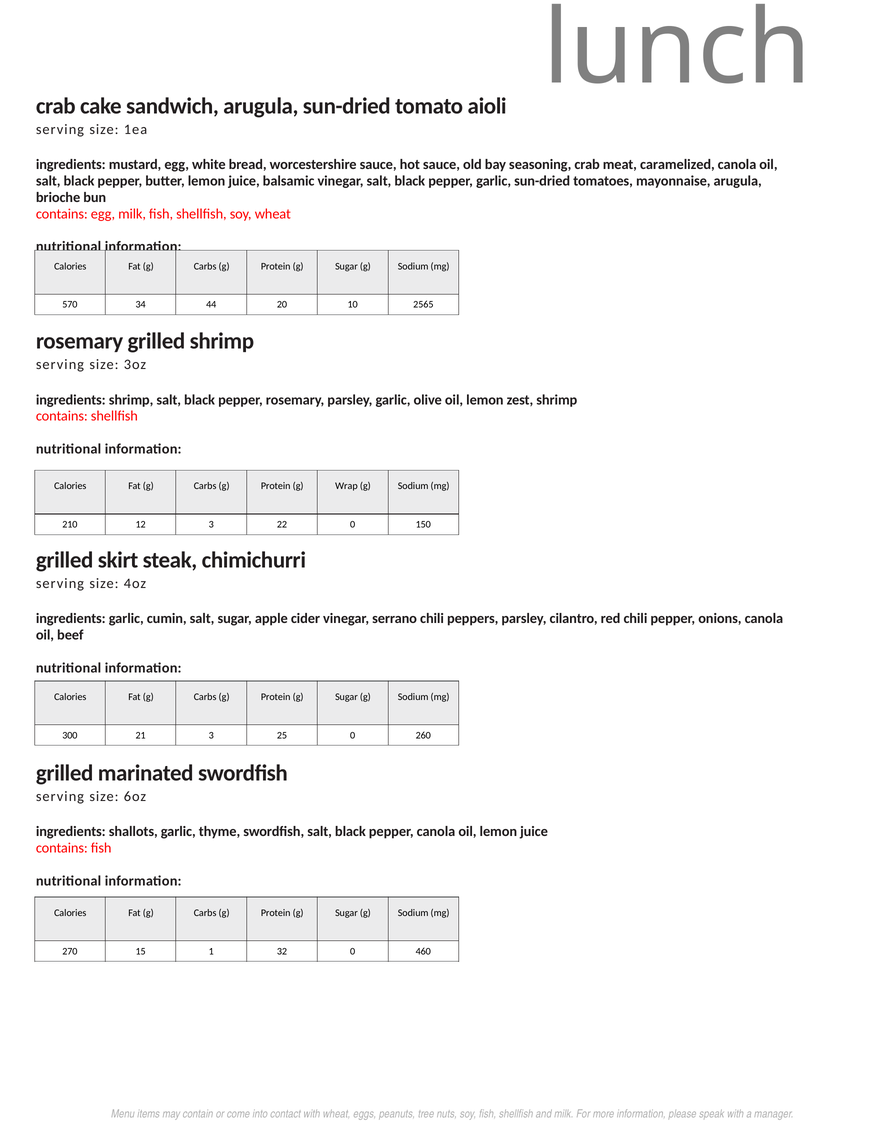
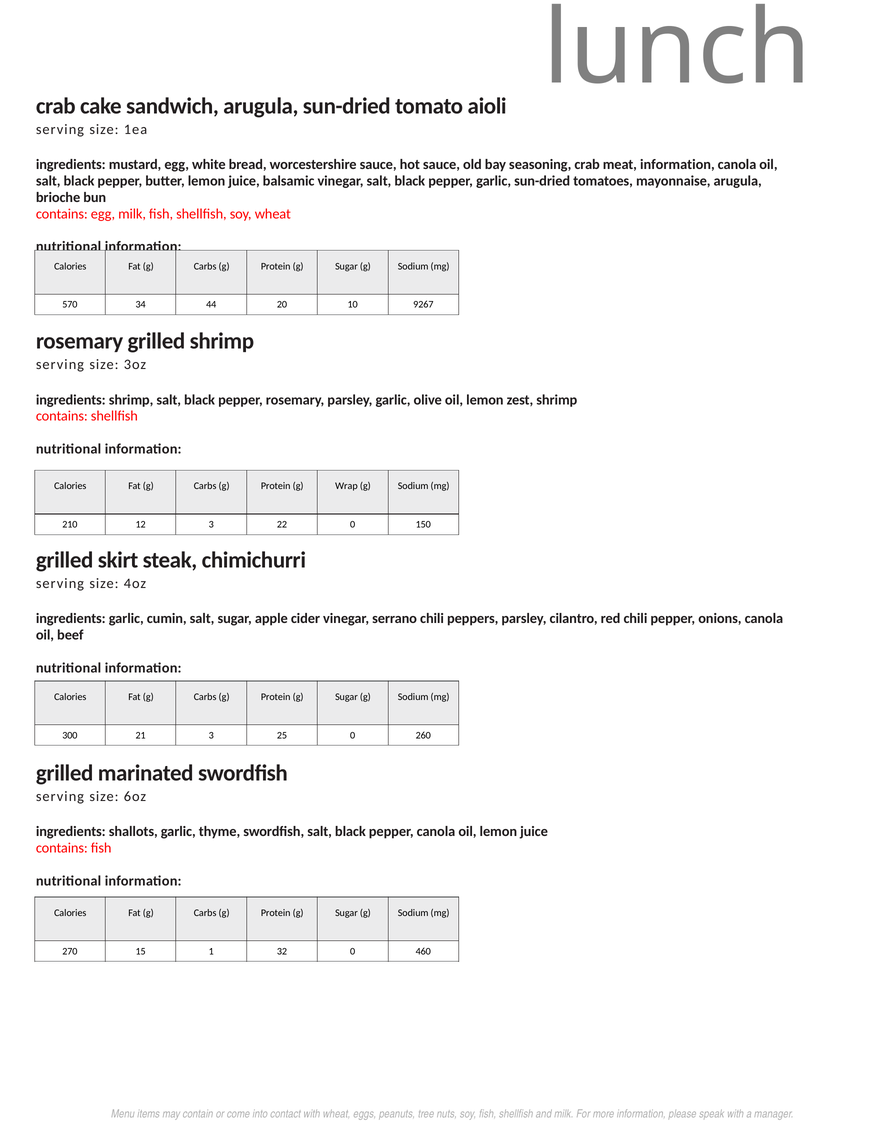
meat caramelized: caramelized -> information (677, 165)
2565: 2565 -> 9267 (423, 304)
